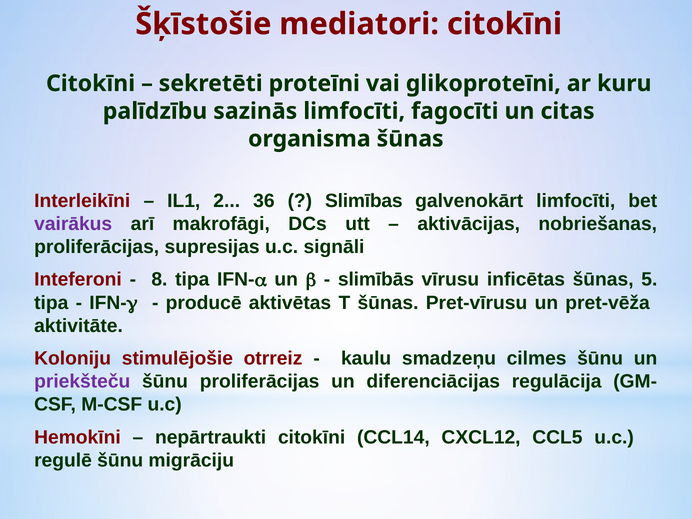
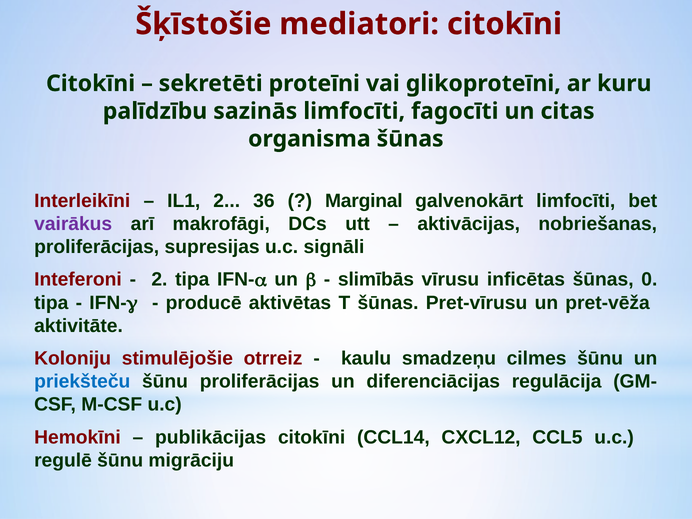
Slimības: Slimības -> Marginal (364, 201)
8: 8 -> 2 (159, 280)
5: 5 -> 0 (649, 280)
priekšteču colour: purple -> blue (82, 382)
nepārtraukti: nepārtraukti -> publikācijas (211, 437)
